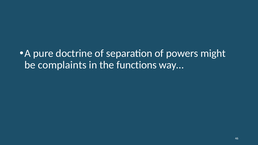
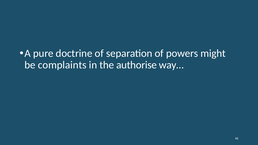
functions: functions -> authorise (137, 65)
